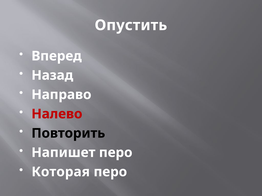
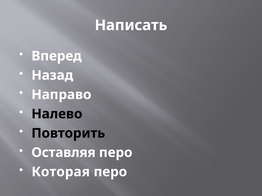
Опустить: Опустить -> Написать (131, 25)
Налево colour: red -> black (57, 114)
Напишет: Напишет -> Оставляя (63, 153)
